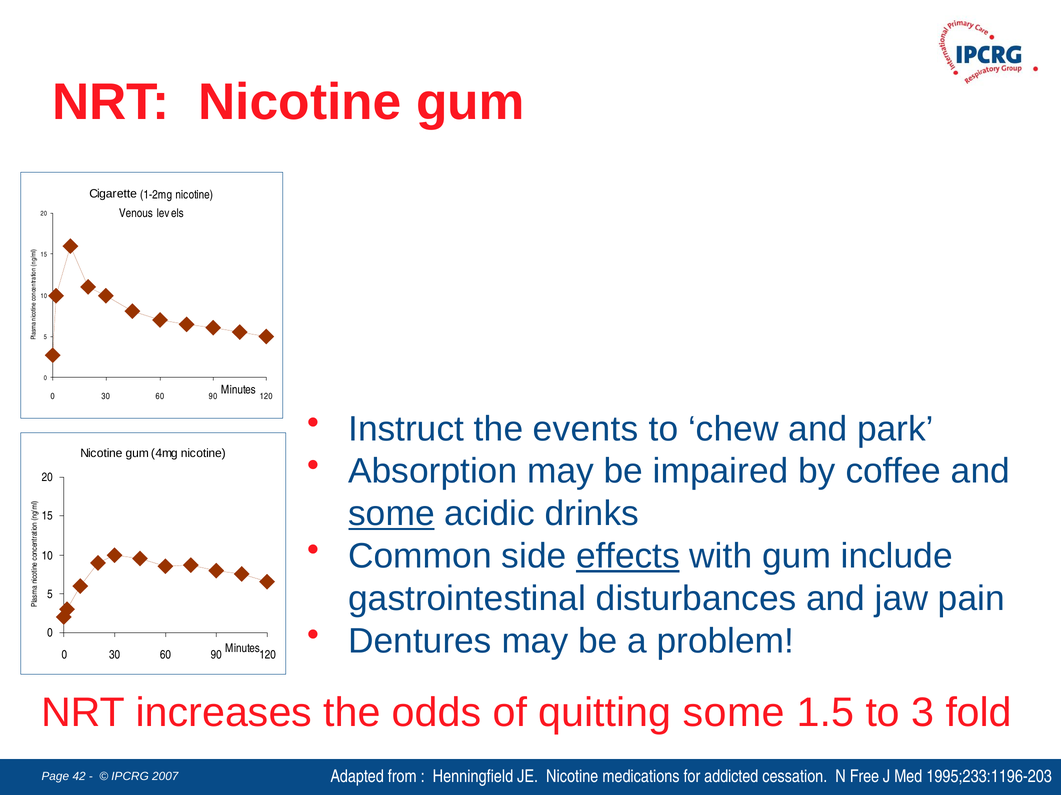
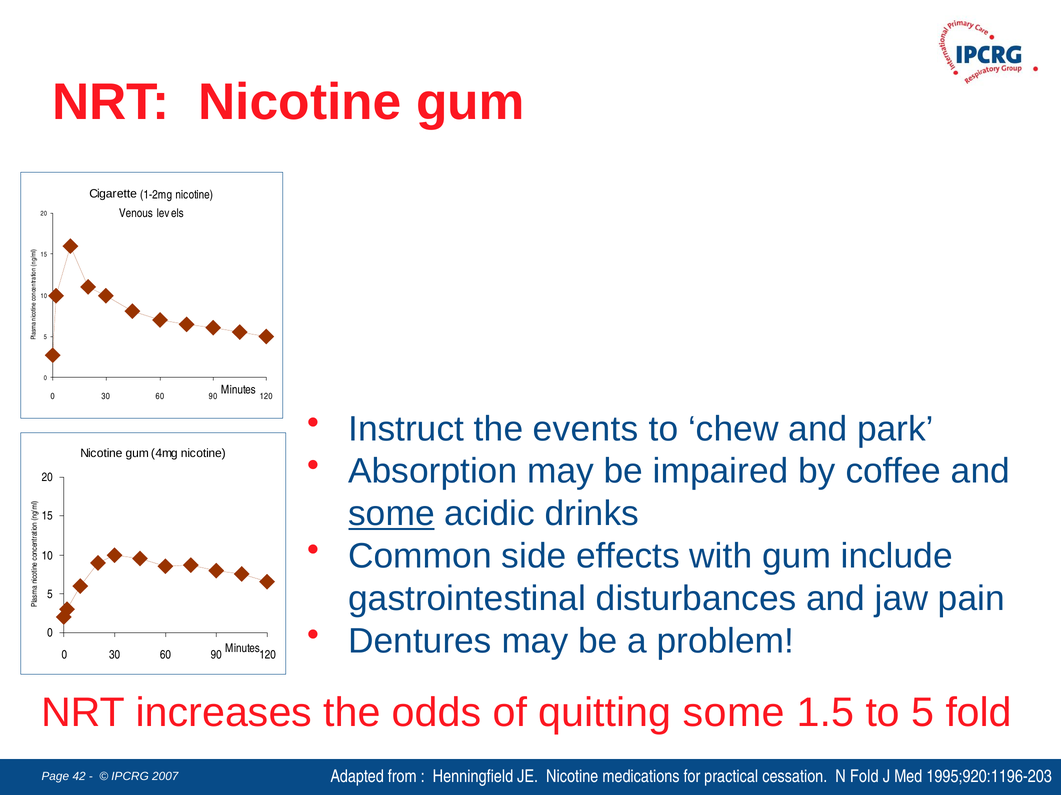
effects underline: present -> none (628, 557)
to 3: 3 -> 5 (923, 713)
addicted: addicted -> practical (731, 777)
N Free: Free -> Fold (864, 777)
1995;233:1196-203: 1995;233:1196-203 -> 1995;920:1196-203 (989, 777)
